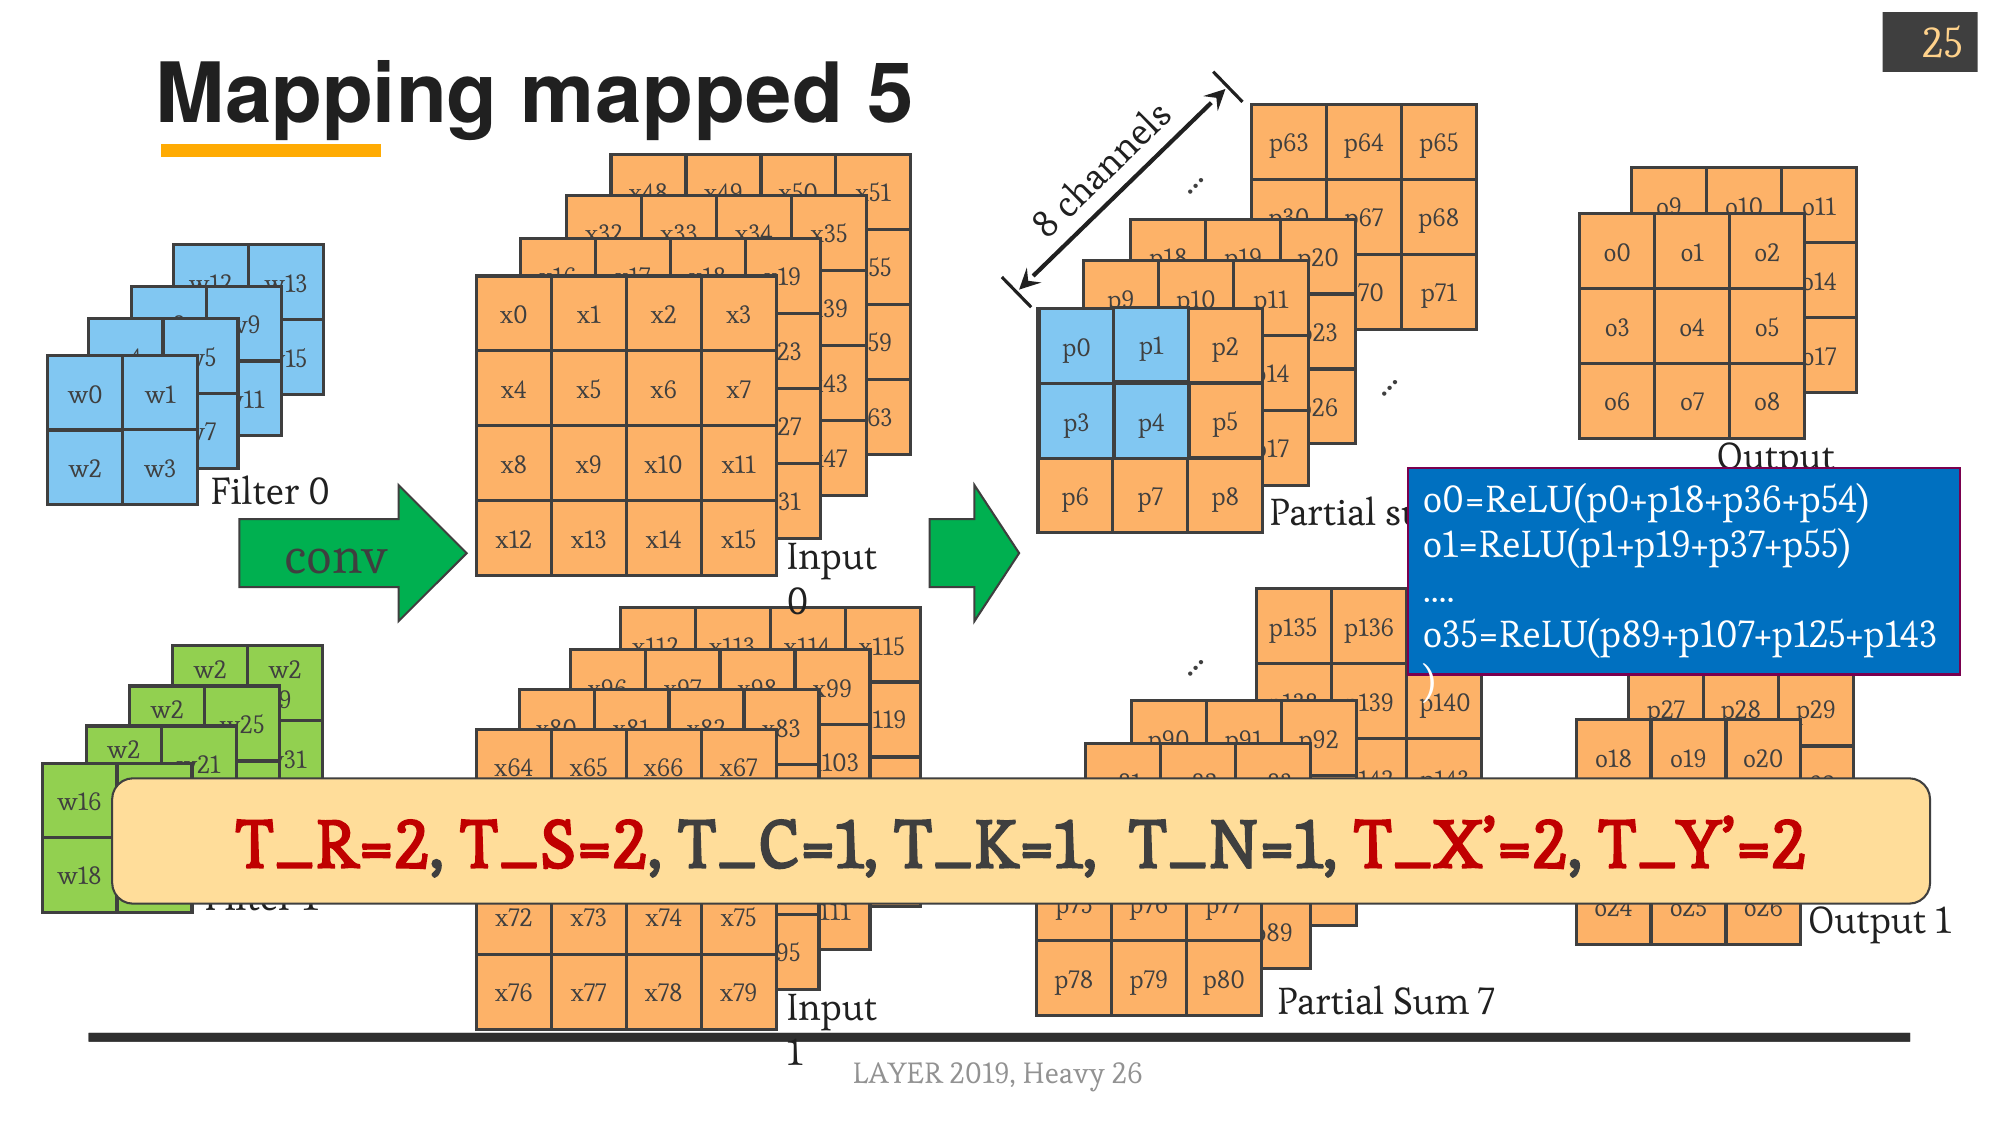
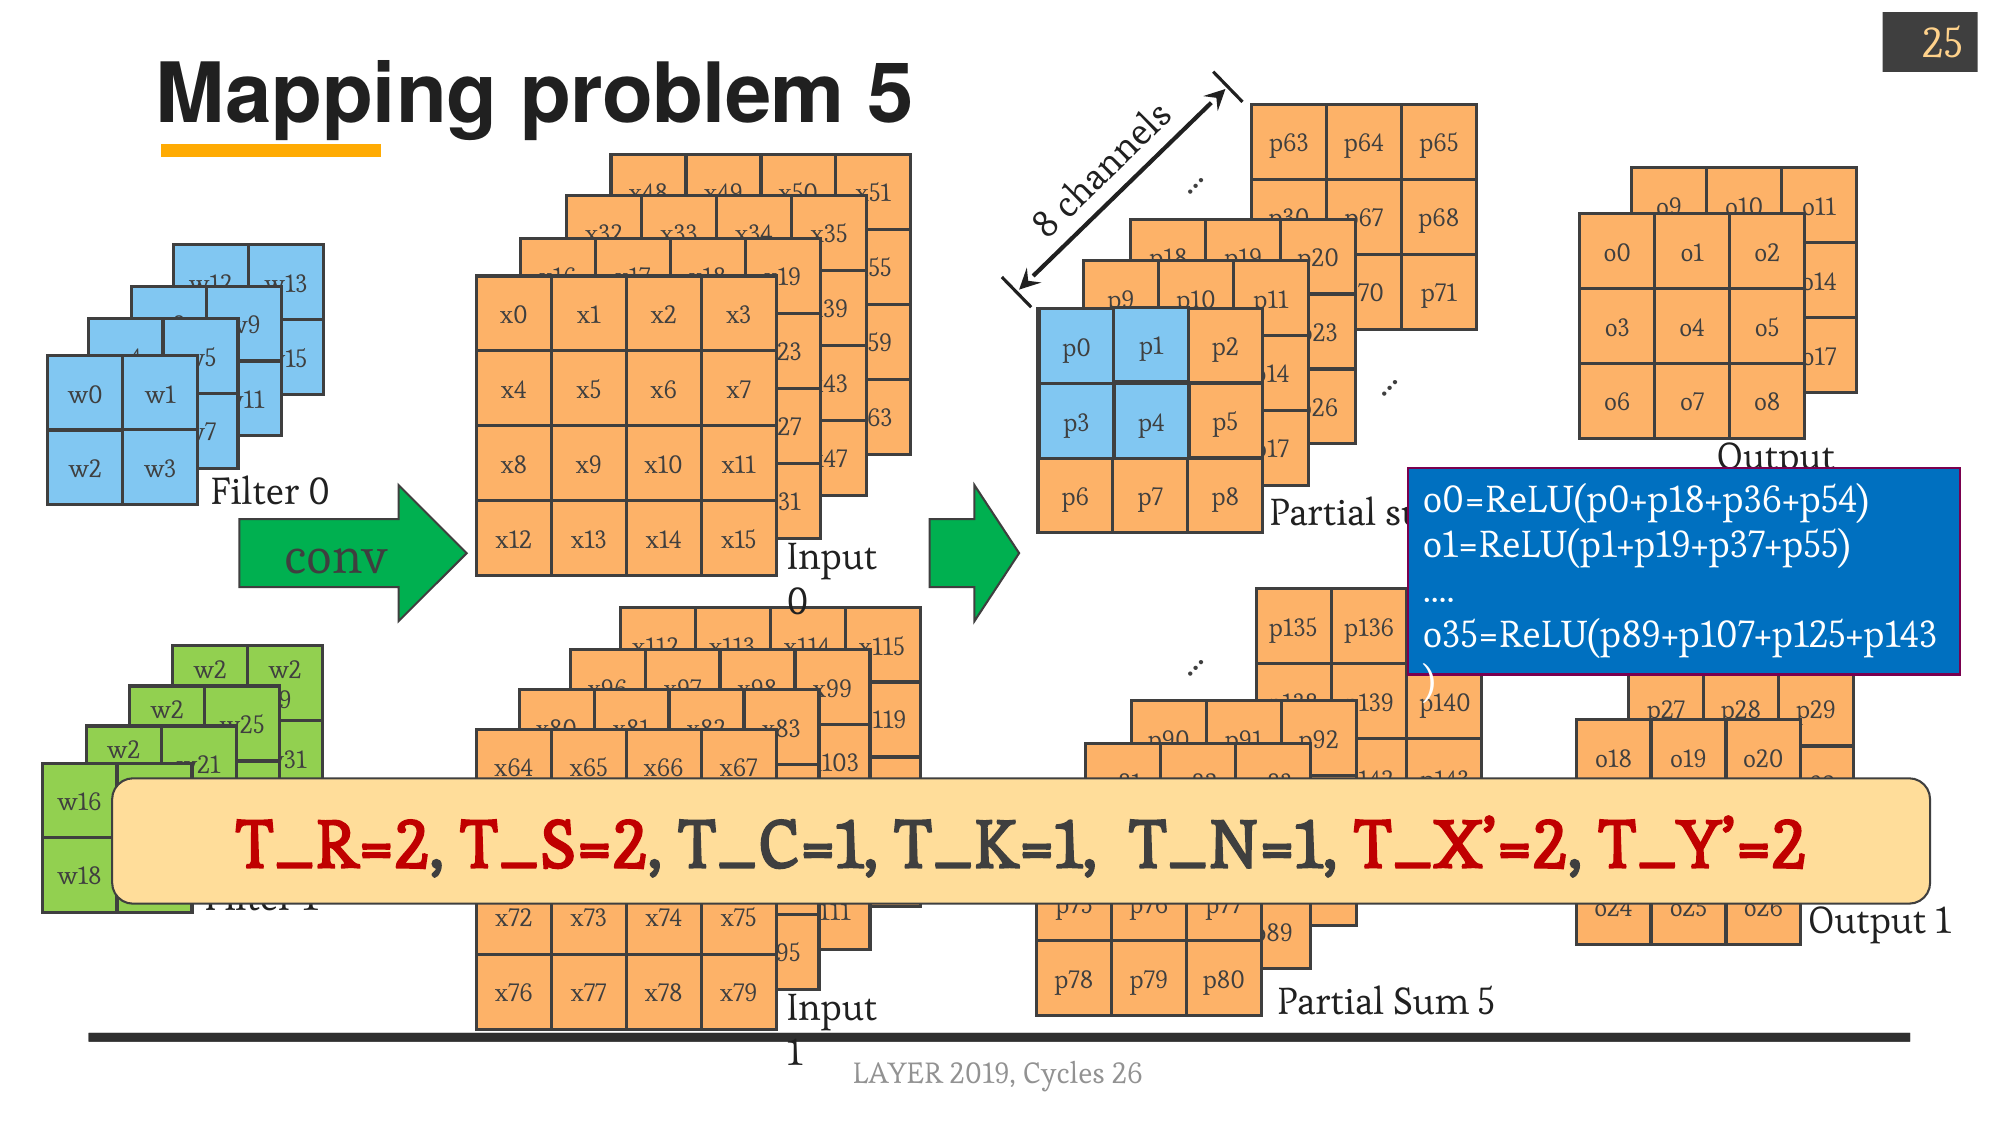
mapped: mapped -> problem (683, 95)
Sum 7: 7 -> 5 (1486, 1002)
Heavy: Heavy -> Cycles (1064, 1075)
